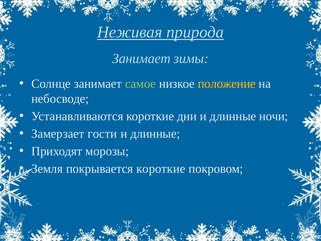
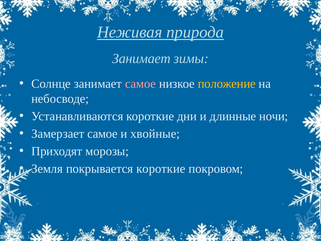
самое colour: light green -> pink (141, 84)
Замерзает гости: гости -> самое (102, 134)
длинные: длинные -> хвойные (155, 134)
